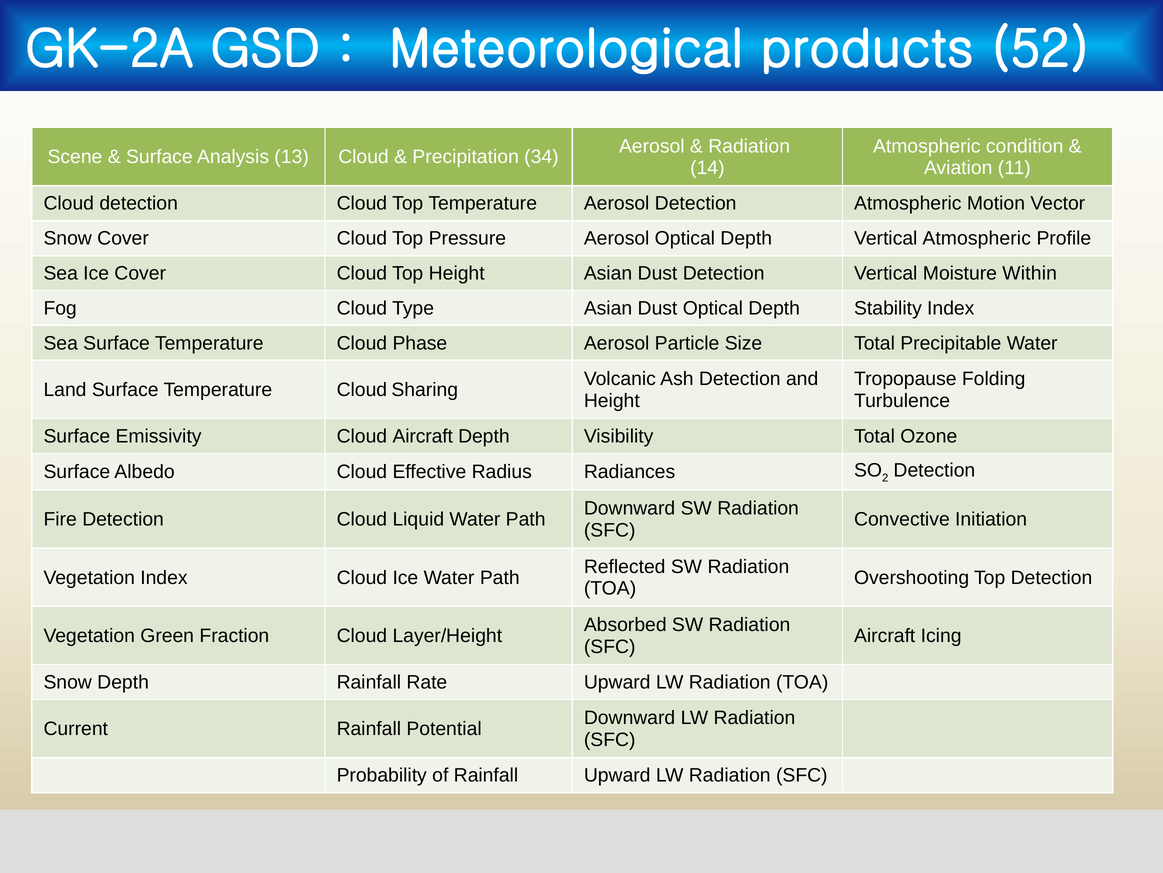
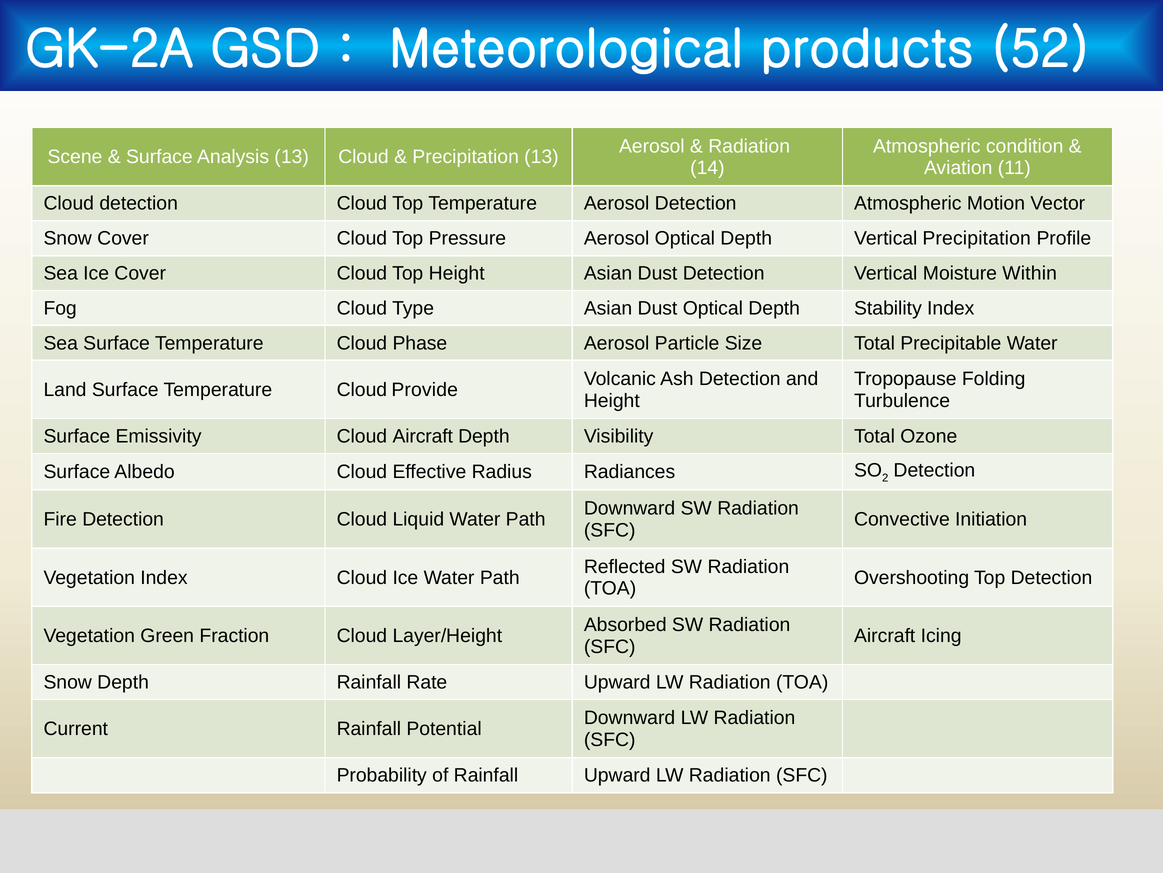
Precipitation 34: 34 -> 13 (541, 157)
Vertical Atmospheric: Atmospheric -> Precipitation (977, 238)
Sharing: Sharing -> Provide (425, 389)
